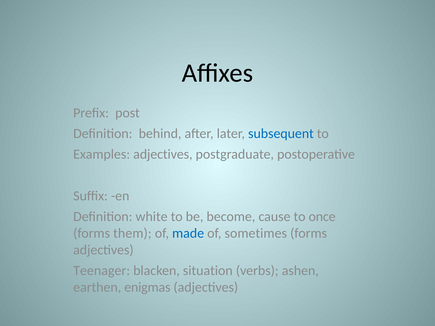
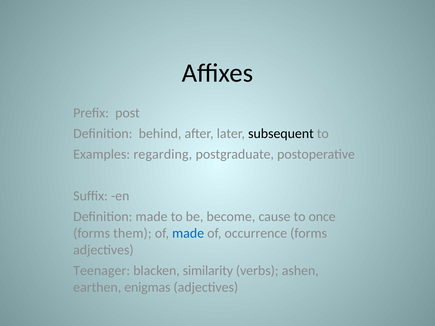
subsequent colour: blue -> black (281, 134)
Examples adjectives: adjectives -> regarding (163, 155)
Definition white: white -> made (152, 217)
sometimes: sometimes -> occurrence (256, 234)
situation: situation -> similarity (208, 271)
